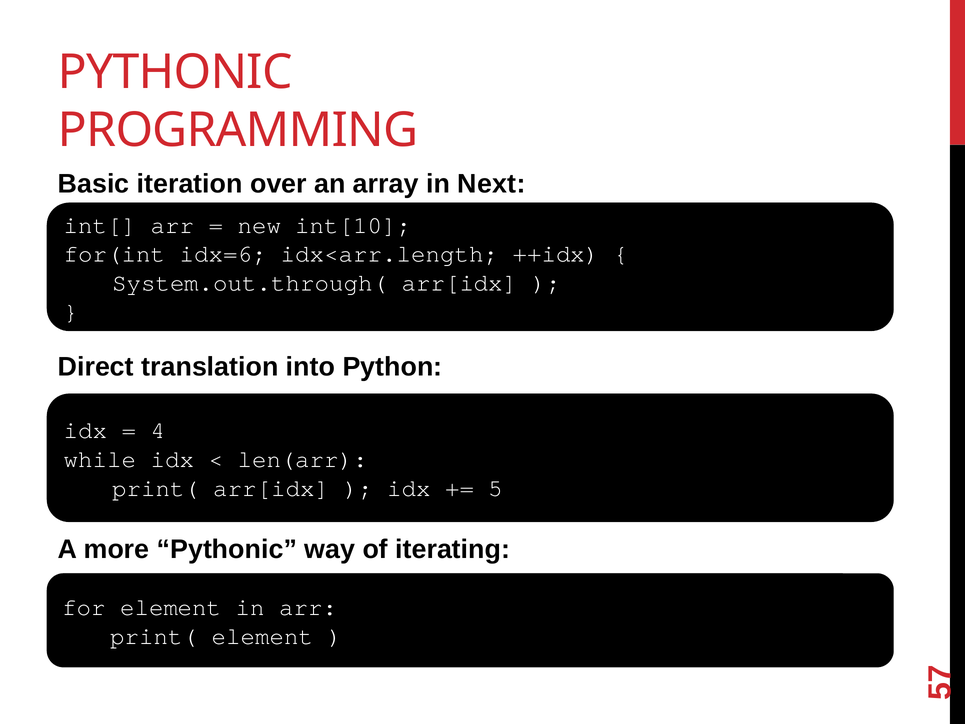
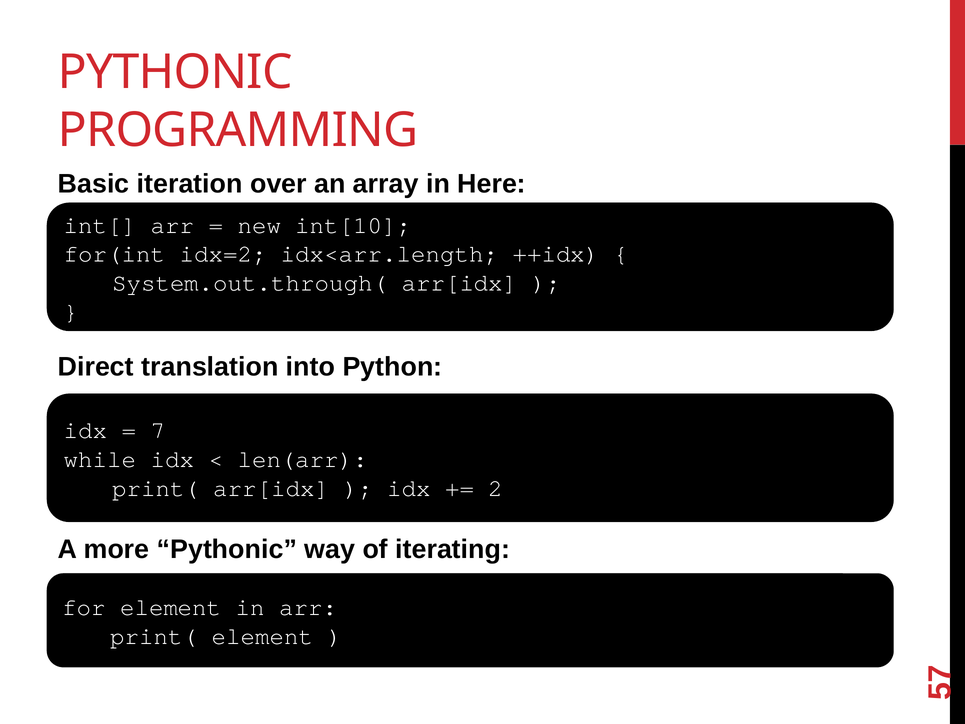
Next: Next -> Here (492, 184)
idx=6: idx=6 -> idx=2 (223, 254)
4: 4 -> 7 (158, 430)
5: 5 -> 2 (496, 488)
